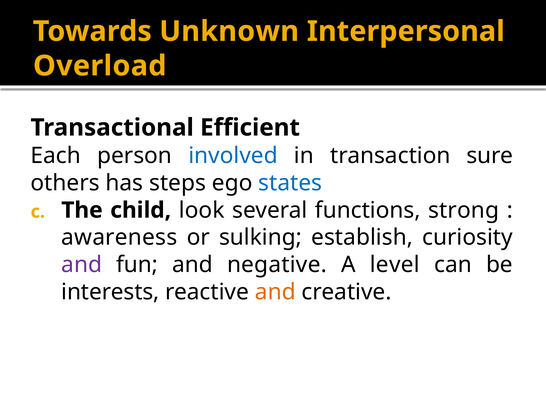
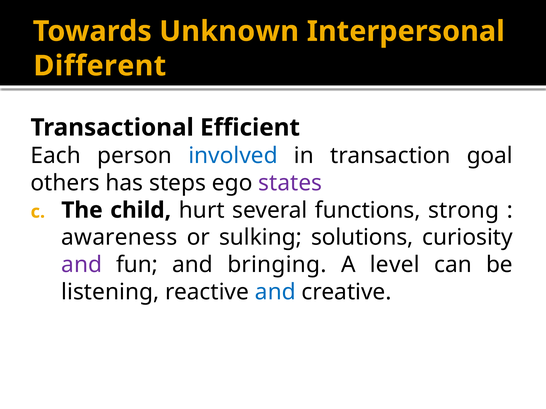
Overload: Overload -> Different (100, 66)
sure: sure -> goal (490, 156)
states colour: blue -> purple (290, 183)
look: look -> hurt (202, 210)
establish: establish -> solutions (362, 238)
negative: negative -> bringing (277, 265)
interests: interests -> listening (110, 292)
and colour: orange -> blue (275, 292)
